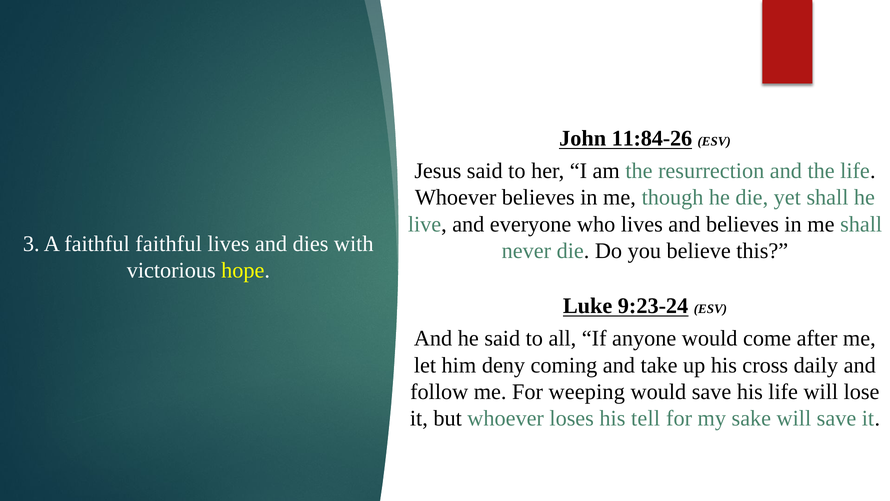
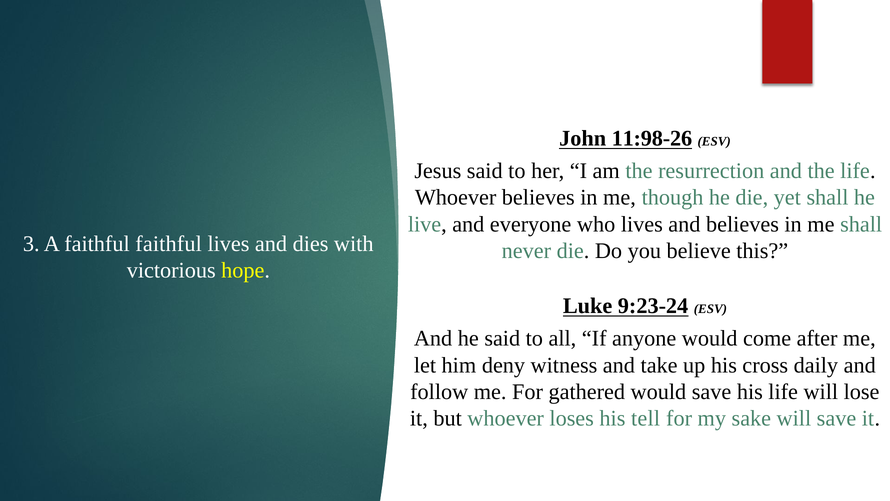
11:84-26: 11:84-26 -> 11:98-26 (652, 138)
coming: coming -> witness (564, 365)
weeping: weeping -> gathered (587, 392)
